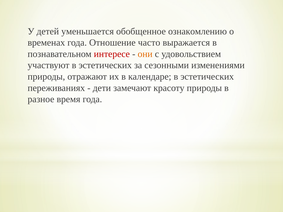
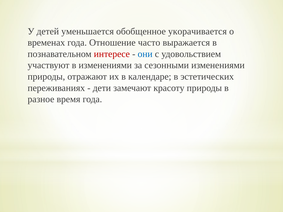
ознакомлению: ознакомлению -> укорачивается (197, 31)
они colour: orange -> blue (145, 54)
участвуют в эстетических: эстетических -> изменениями (105, 65)
